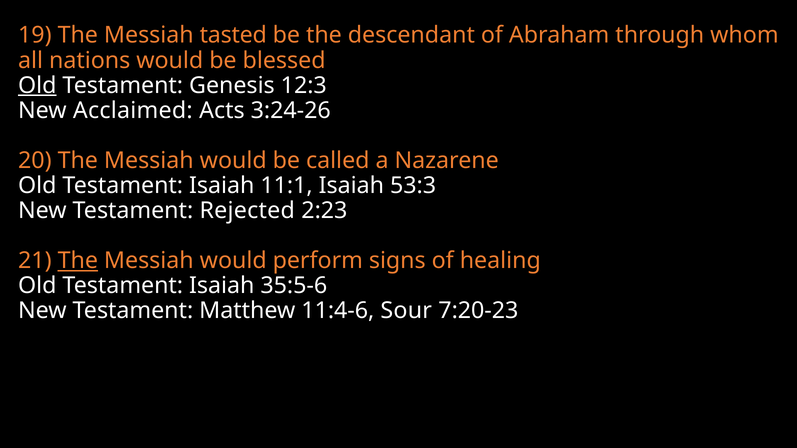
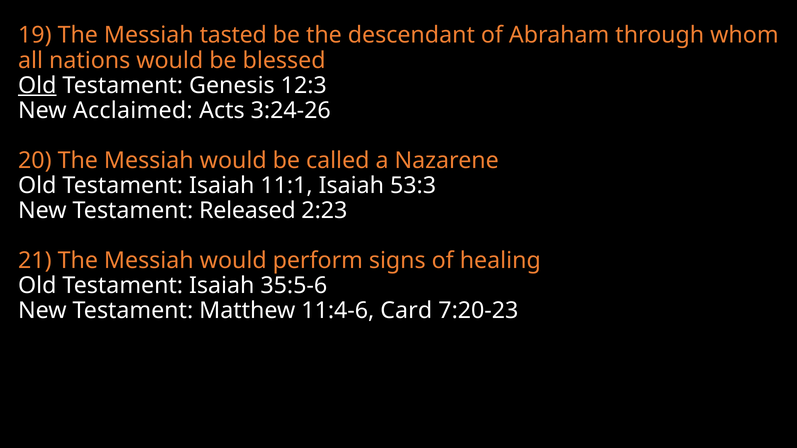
Rejected: Rejected -> Released (247, 211)
The underline: present -> none (78, 261)
Sour: Sour -> Card (406, 311)
